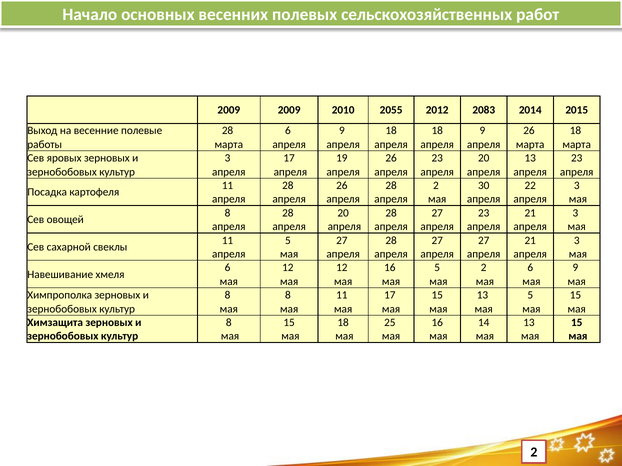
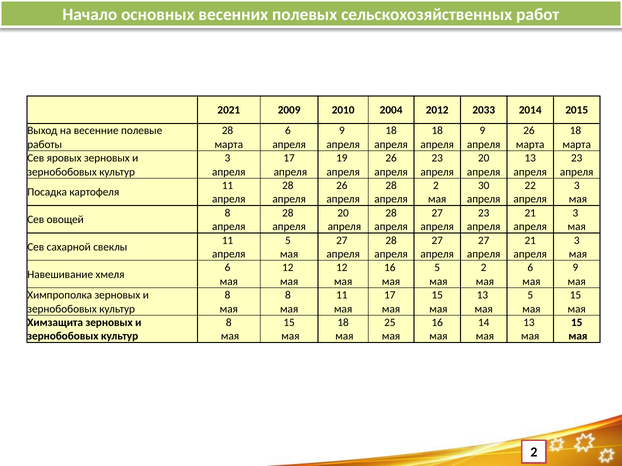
2009: 2009 -> 2021 (229, 110)
2055: 2055 -> 2004 (391, 110)
2083: 2083 -> 2033 (484, 110)
